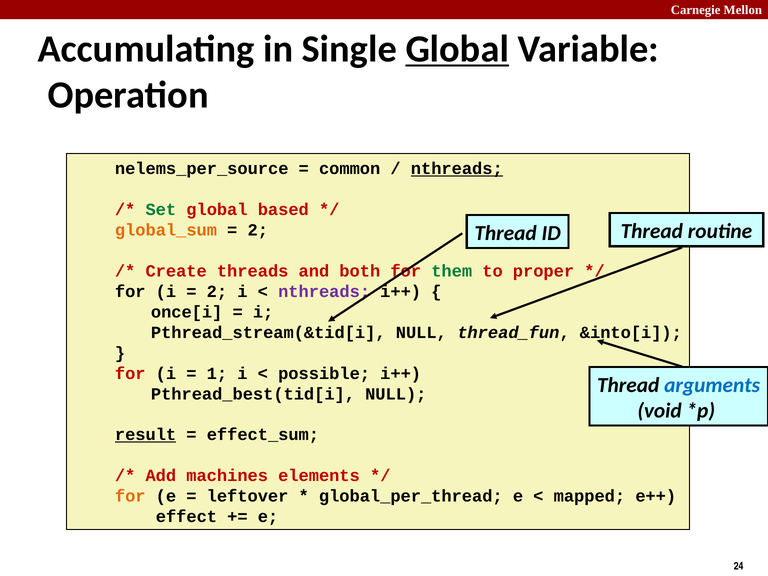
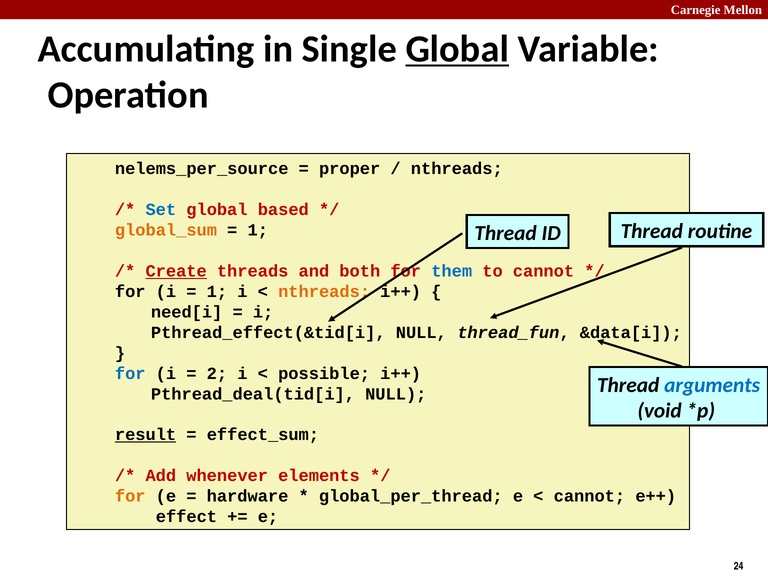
common: common -> proper (350, 169)
nthreads underline: present -> none (457, 169)
Set colour: green -> blue (161, 210)
2: 2 -> 1 (258, 230)
Create underline: none -> present (176, 271)
them colour: green -> blue (452, 271)
to proper: proper -> cannot (543, 271)
2: 2 -> 1 (217, 292)
nthreads colour: purple -> orange (324, 292)
once[i: once[i -> need[i (187, 312)
Pthread_stream(&tid[i: Pthread_stream(&tid[i -> Pthread_effect(&tid[i (268, 332)
&into[i: &into[i -> &data[i (631, 332)
for colour: red -> blue (130, 373)
1: 1 -> 2 (217, 373)
Pthread_best(tid[i: Pthread_best(tid[i -> Pthread_deal(tid[i (253, 394)
machines: machines -> whenever (227, 476)
leftover: leftover -> hardware (248, 496)
mapped: mapped -> cannot (589, 496)
